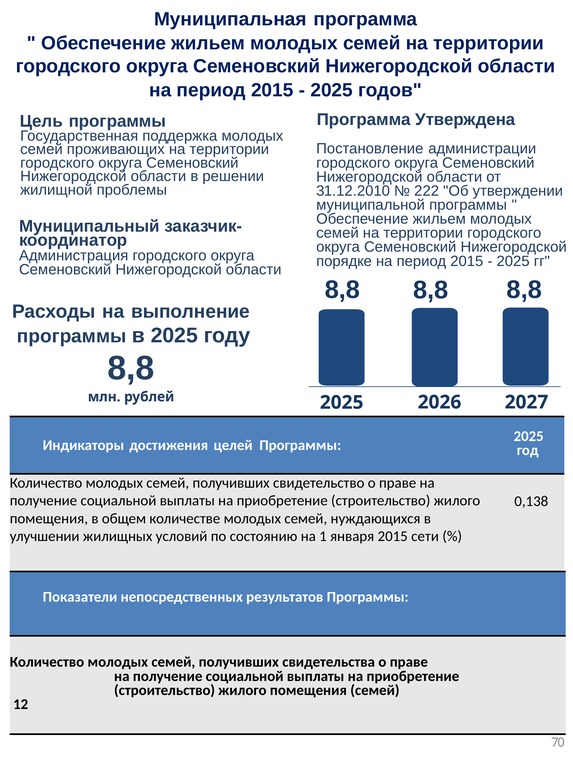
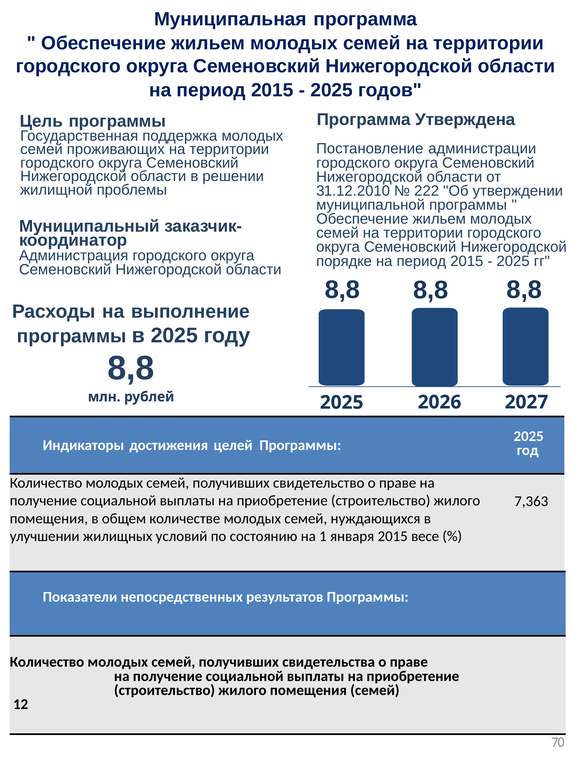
0,138: 0,138 -> 7,363 (531, 501)
сети: сети -> весе (425, 536)
